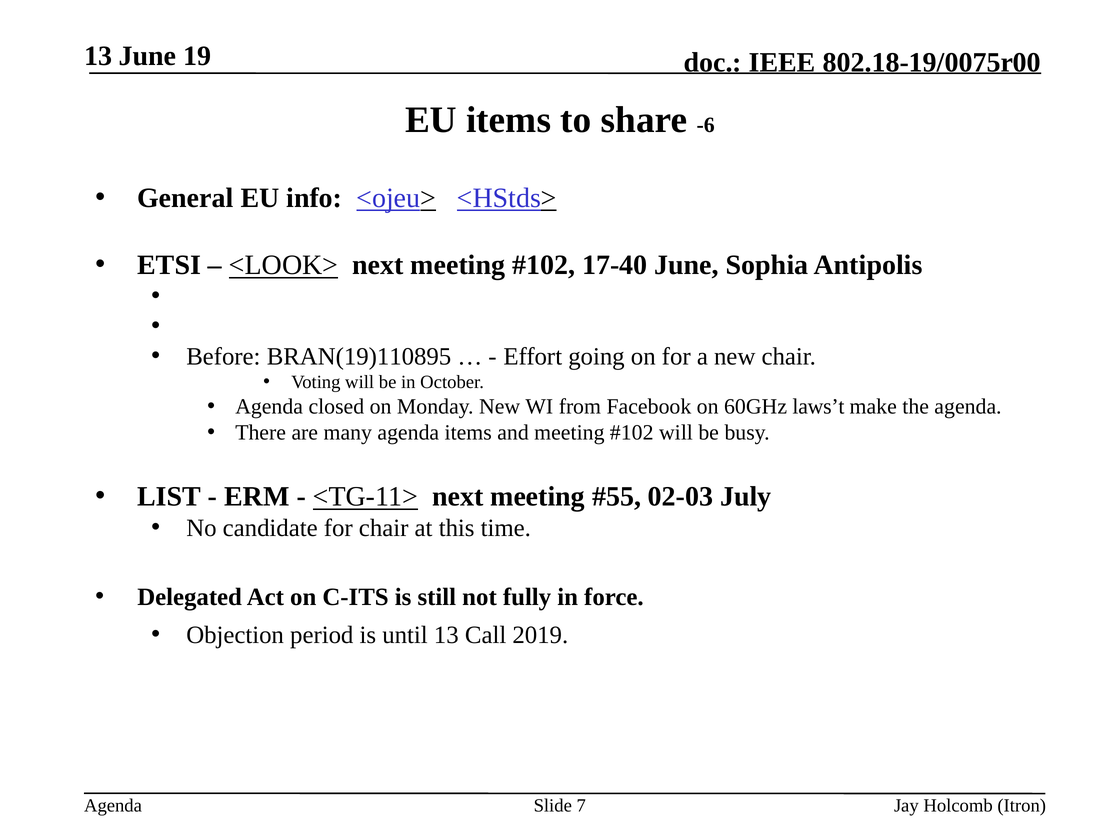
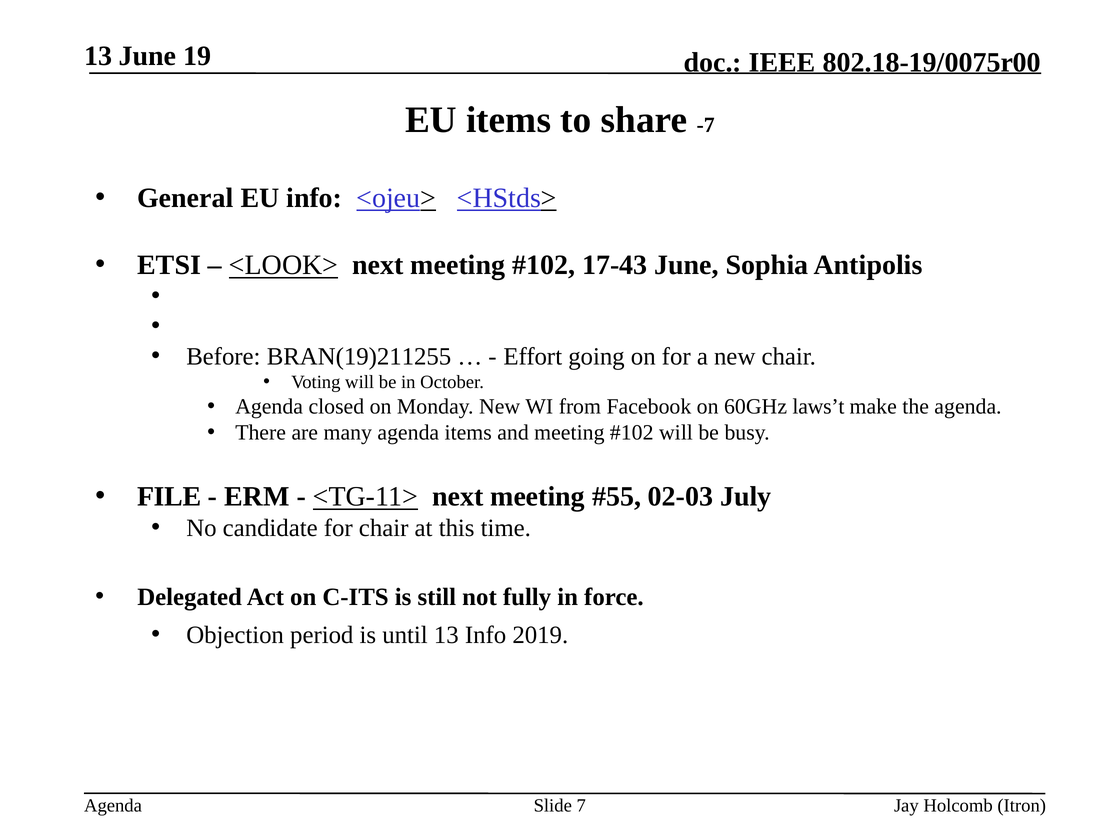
-6: -6 -> -7 (706, 125)
17-40: 17-40 -> 17-43 (615, 265)
BRAN(19)110895: BRAN(19)110895 -> BRAN(19)211255 (359, 356)
LIST: LIST -> FILE (169, 497)
13 Call: Call -> Info (486, 635)
